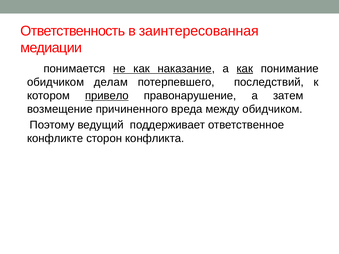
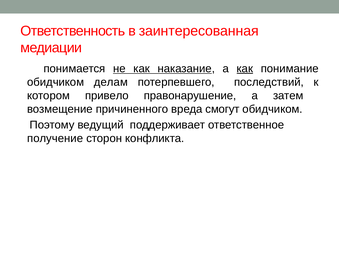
привело underline: present -> none (107, 96)
между: между -> смогут (223, 109)
конфликте: конфликте -> получение (55, 139)
